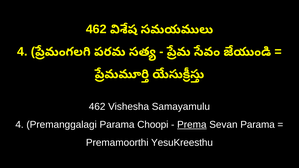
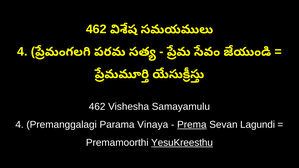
Choopi: Choopi -> Vinaya (153, 125)
Sevan Parama: Parama -> Lagundi (258, 125)
YesuKreesthu underline: none -> present (182, 143)
